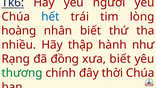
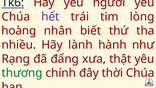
hết colour: blue -> purple (50, 17)
thập: thập -> lành (80, 45)
đồng: đồng -> đấng (65, 59)
xưa biết: biết -> thật (120, 59)
